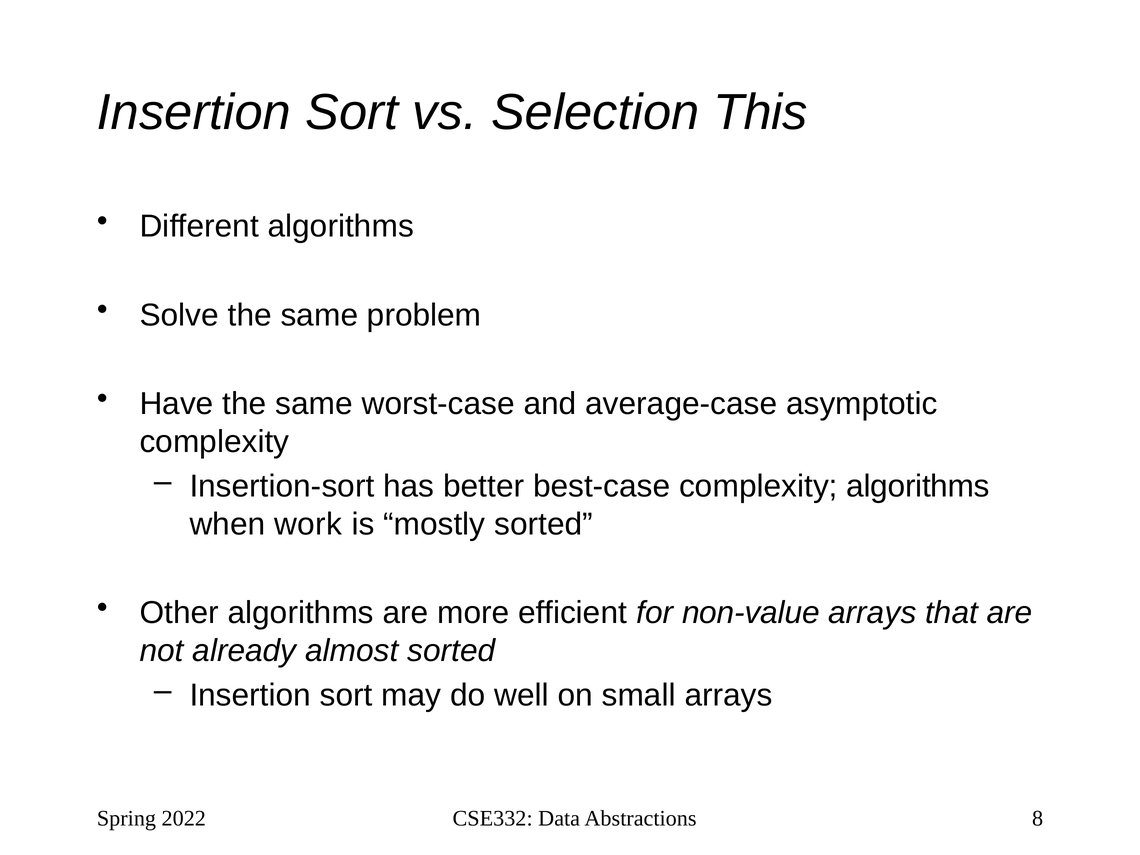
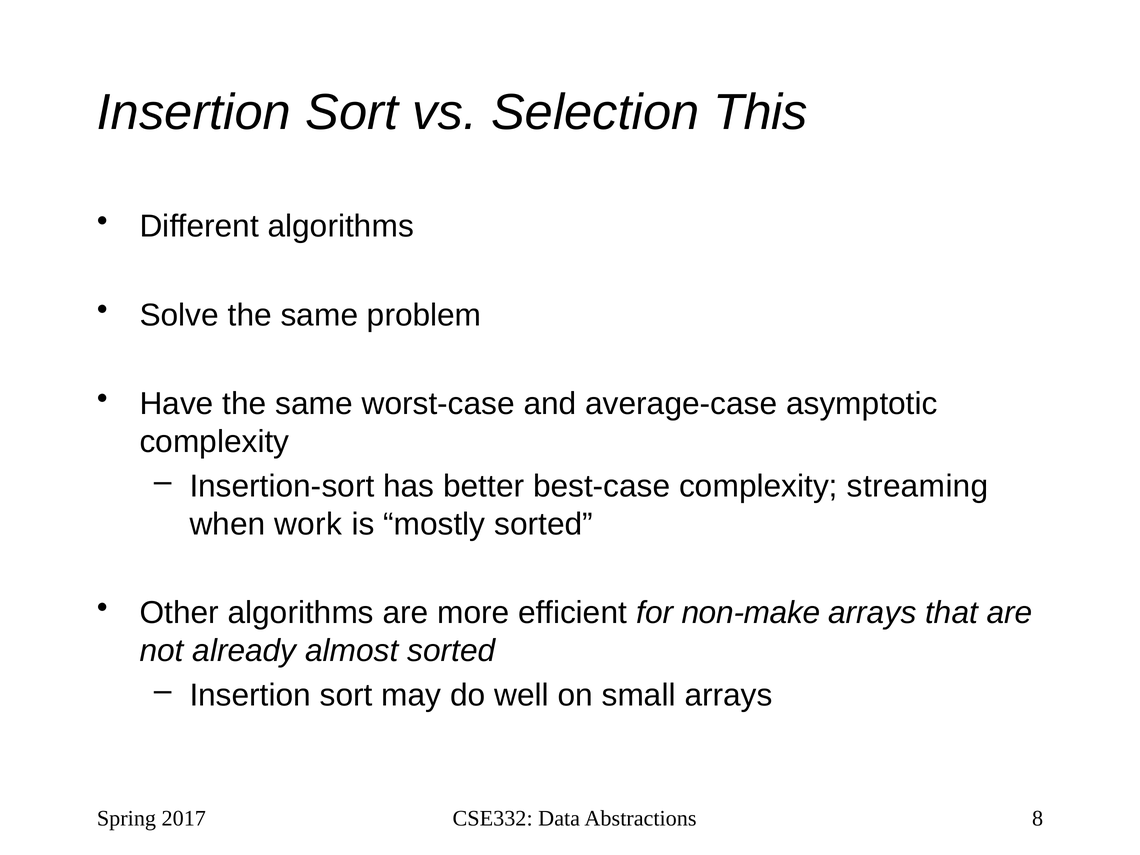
complexity algorithms: algorithms -> streaming (918, 486)
non-value: non-value -> non-make (751, 613)
2022: 2022 -> 2017 (184, 819)
